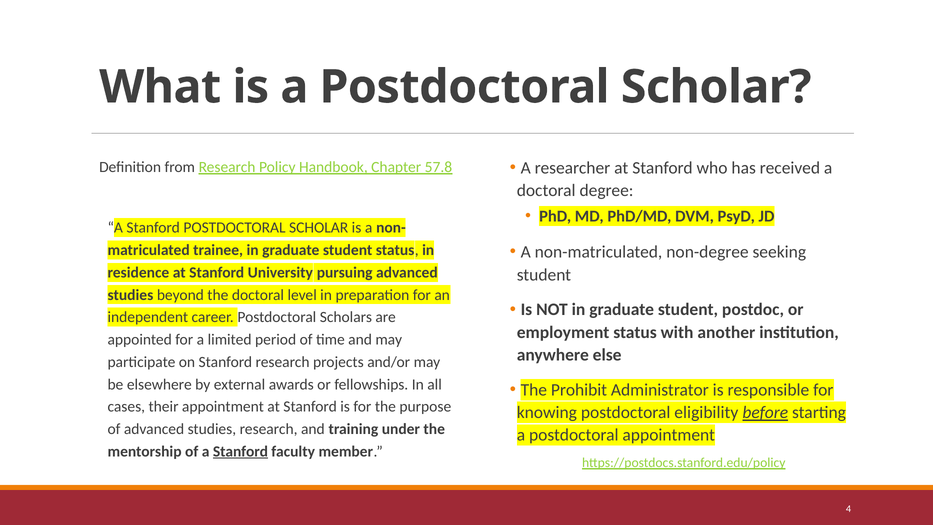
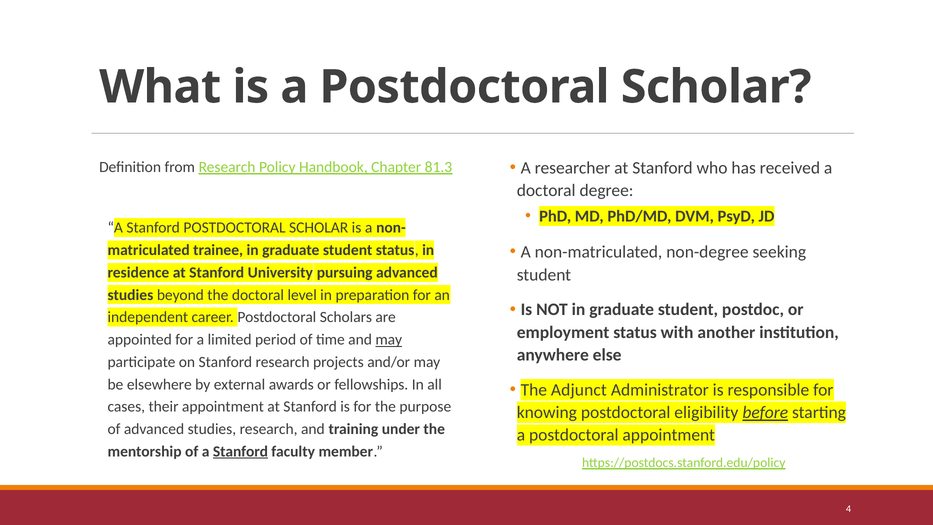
57.8: 57.8 -> 81.3 (438, 167)
may underline: none -> present (389, 340)
Prohibit: Prohibit -> Adjunct (579, 390)
